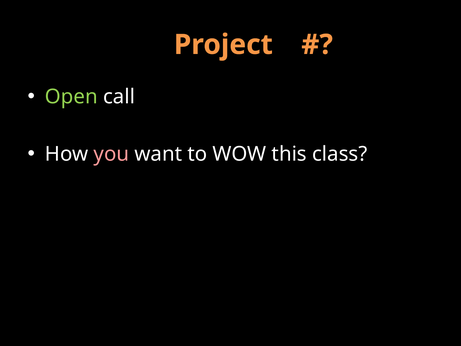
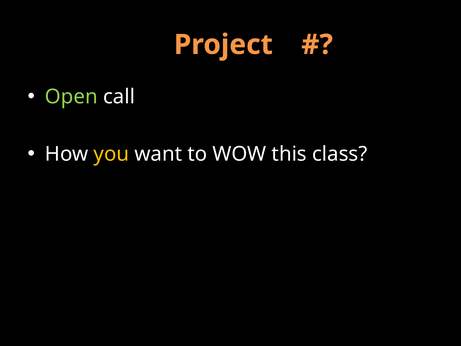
you colour: pink -> yellow (111, 154)
